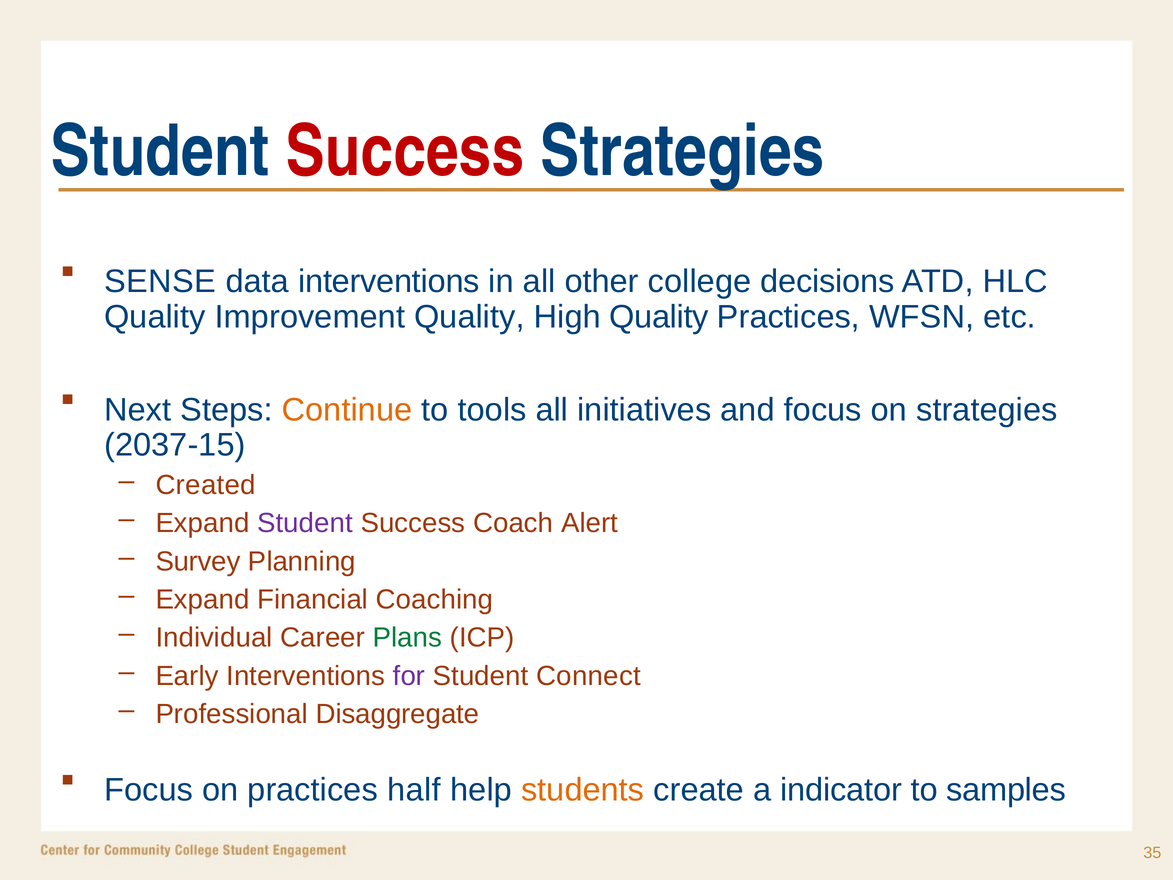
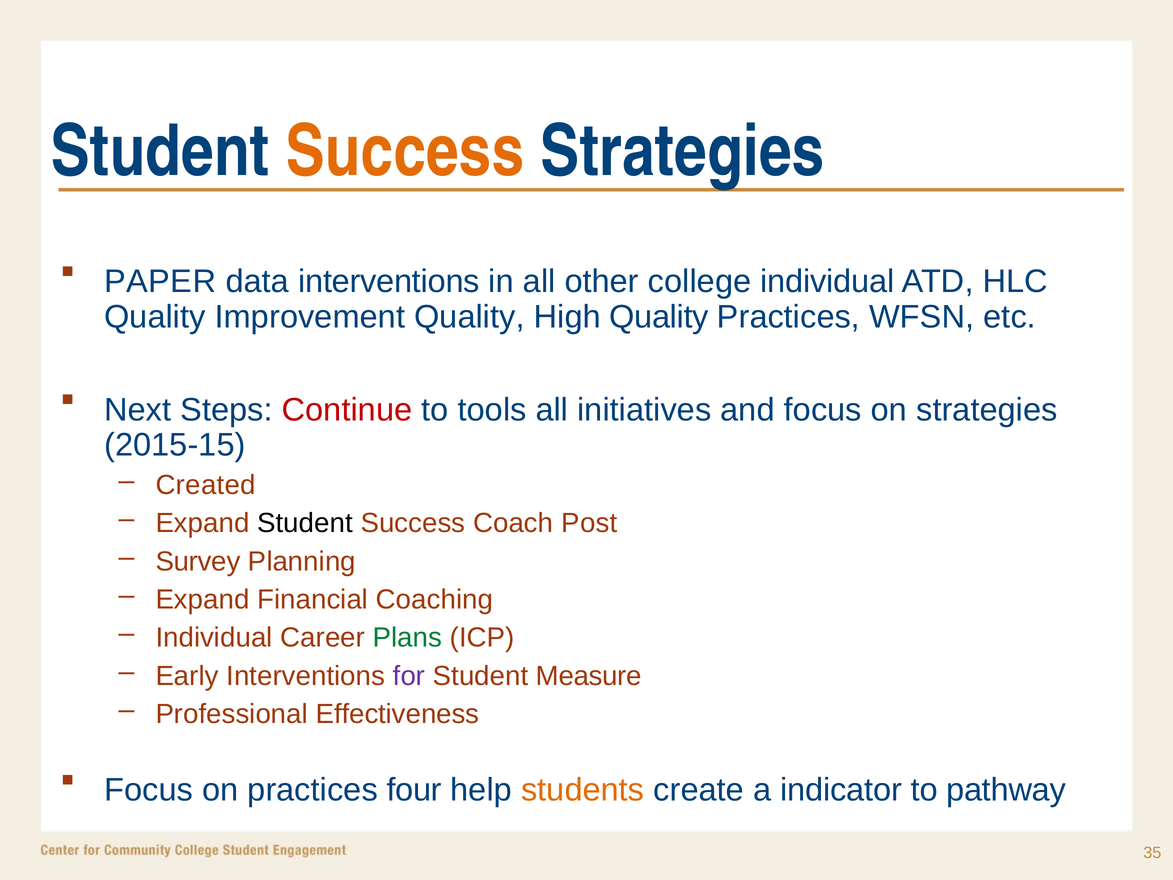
Success colour: red -> orange (405, 152)
SENSE: SENSE -> PAPER (160, 281)
college decisions: decisions -> individual (827, 281)
Continue colour: orange -> red (347, 410)
2037-15: 2037-15 -> 2015-15 (175, 445)
Student colour: purple -> black (305, 523)
Alert: Alert -> Post (589, 523)
Connect: Connect -> Measure (589, 676)
Disaggregate: Disaggregate -> Effectiveness (398, 714)
half: half -> four (414, 790)
samples: samples -> pathway (1006, 790)
